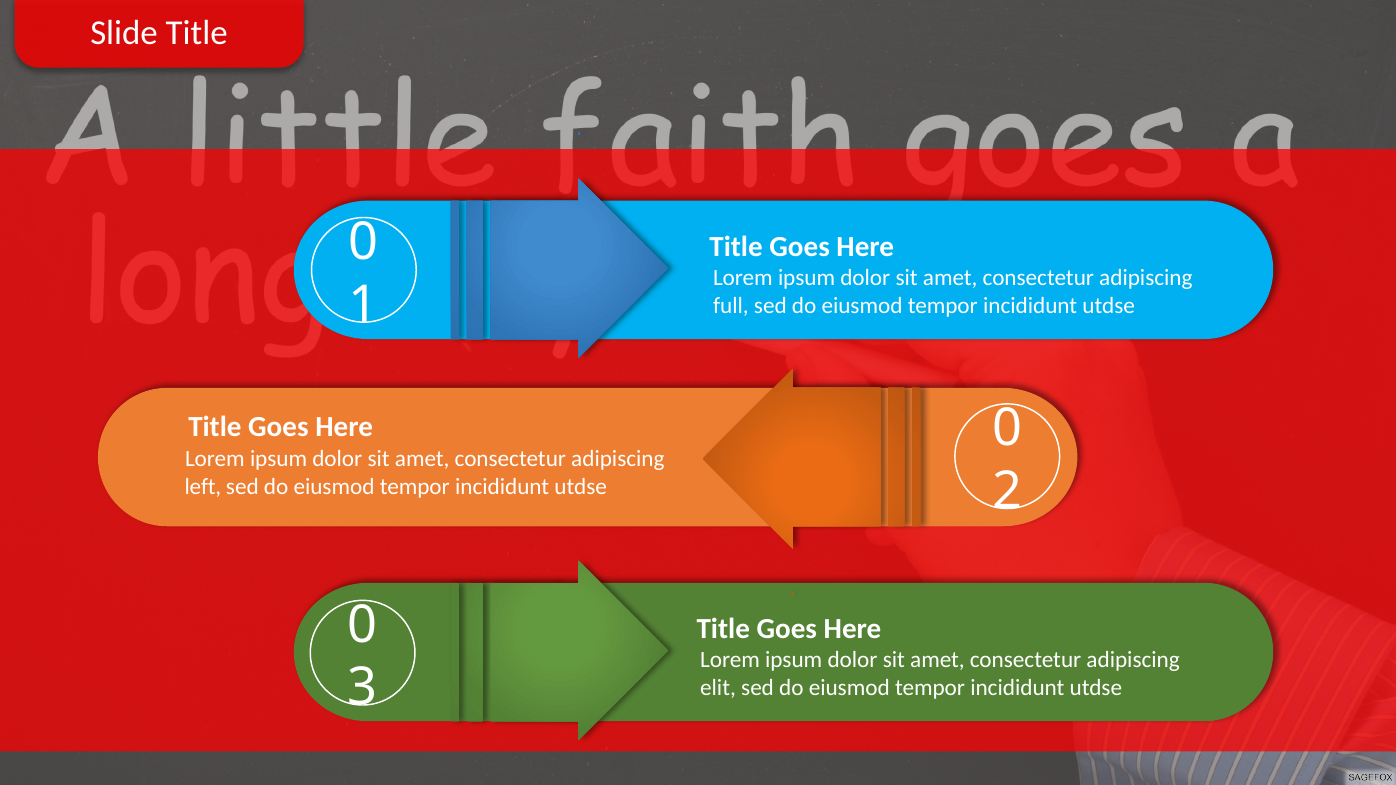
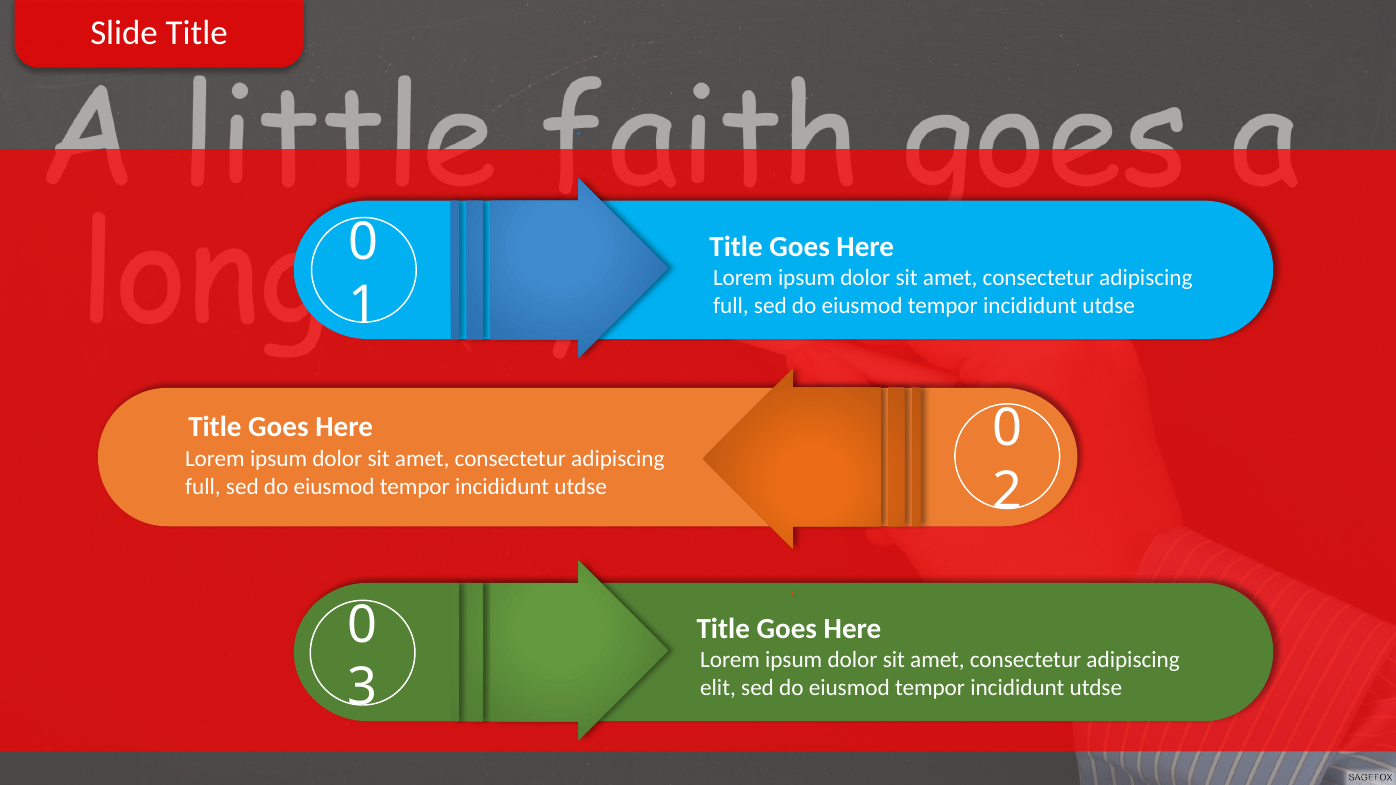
left: left -> full (203, 487)
